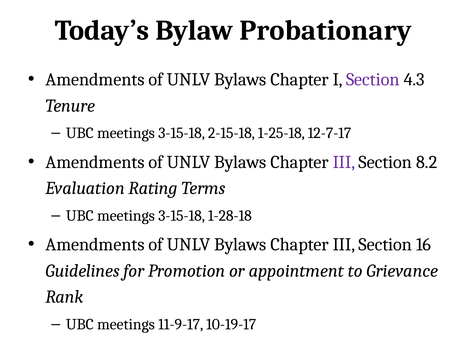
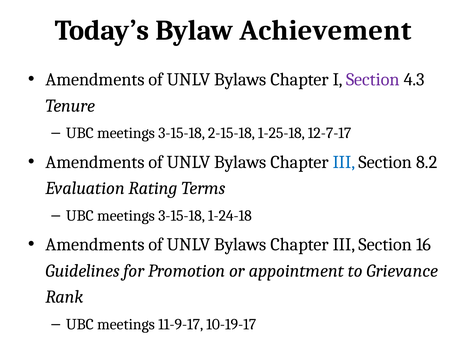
Probationary: Probationary -> Achievement (325, 30)
III colour: purple -> blue (344, 162)
1-28-18: 1-28-18 -> 1-24-18 (230, 216)
